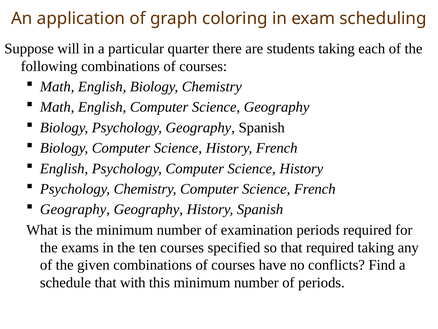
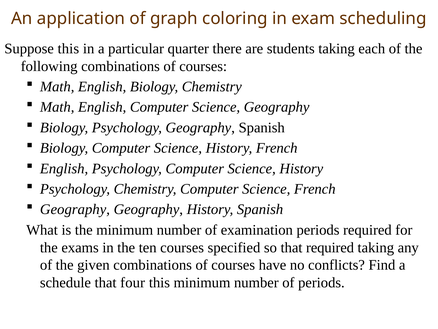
Suppose will: will -> this (68, 49)
with: with -> four (133, 282)
